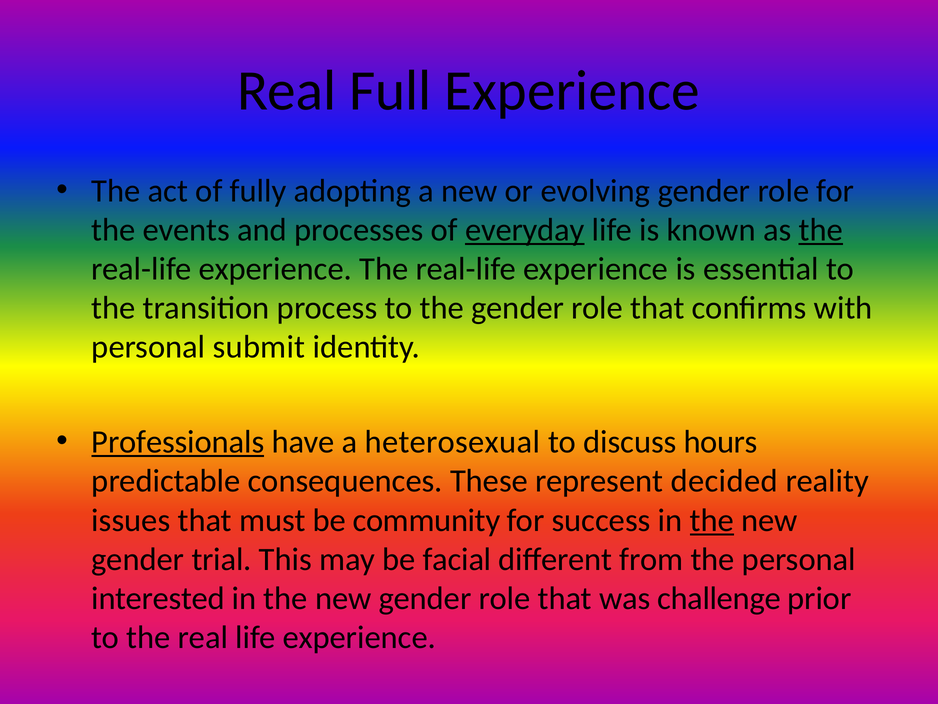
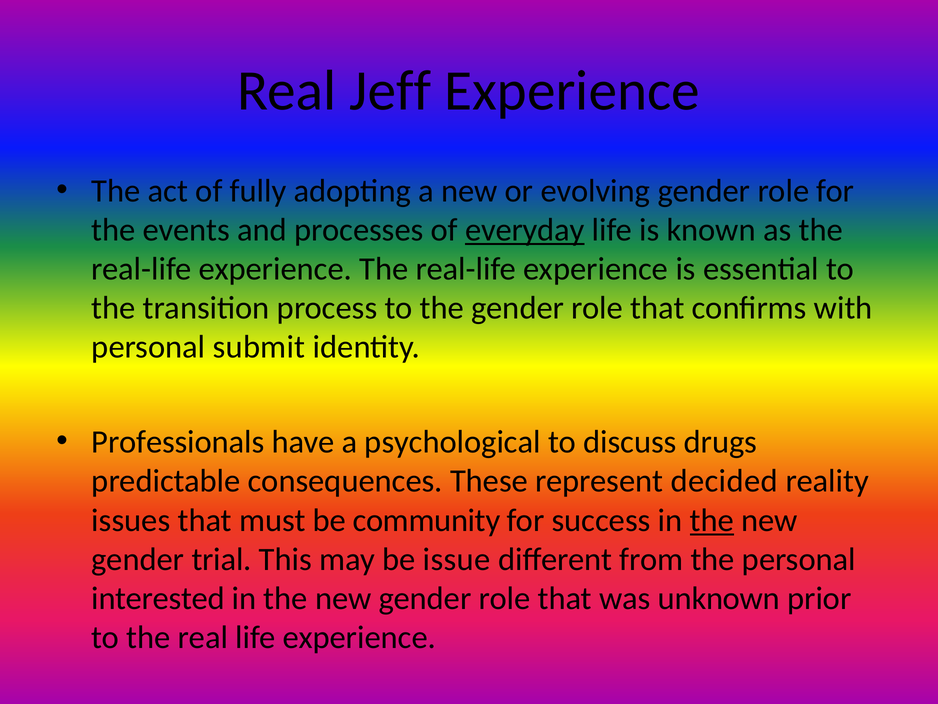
Full: Full -> Jeff (390, 91)
the underline: present -> none (821, 230)
Professionals underline: present -> none (178, 442)
heterosexual: heterosexual -> psychological (453, 442)
hours: hours -> drugs (721, 442)
facial: facial -> issue (457, 559)
challenge: challenge -> unknown (719, 598)
